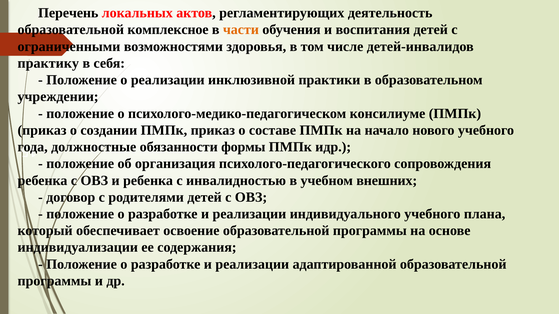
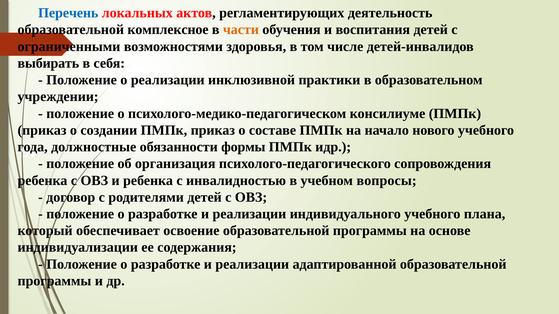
Перечень colour: black -> blue (68, 13)
практику: практику -> выбирать (48, 63)
внешних: внешних -> вопросы (387, 181)
